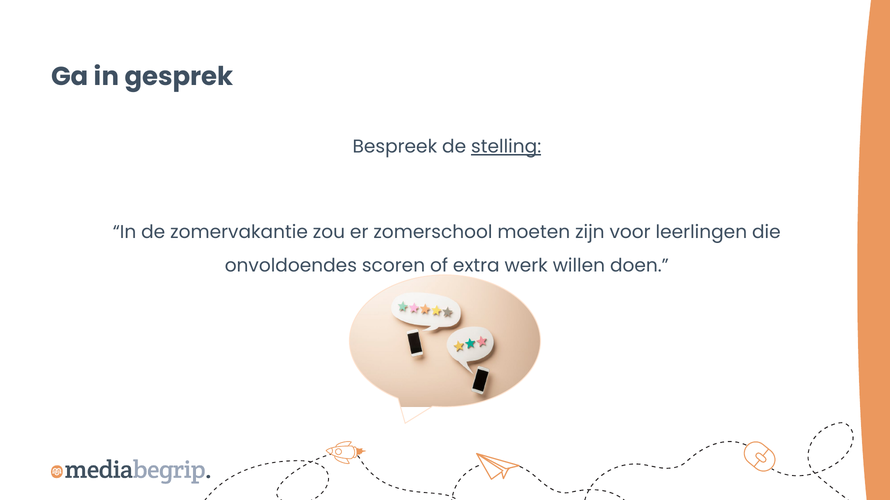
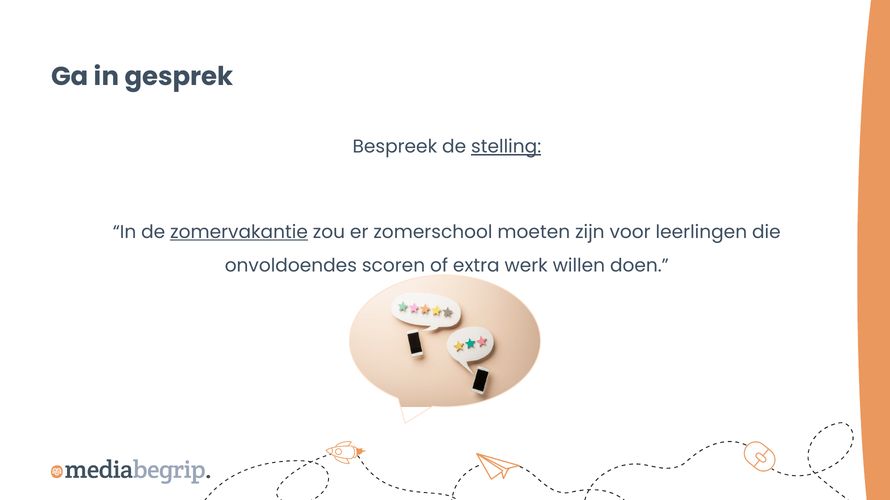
zomervakantie underline: none -> present (239, 232)
